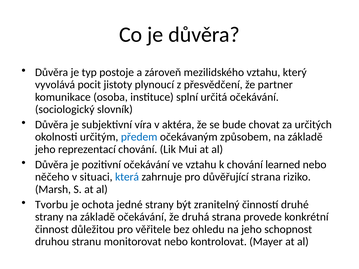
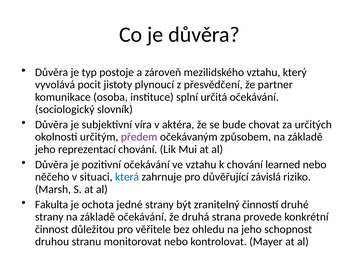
předem colour: blue -> purple (139, 137)
důvěřující strana: strana -> závislá (266, 177)
Tvorbu: Tvorbu -> Fakulta (52, 205)
